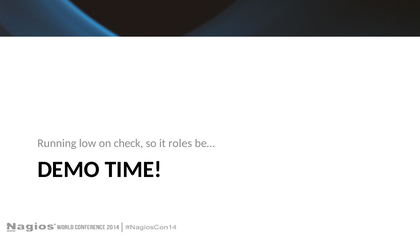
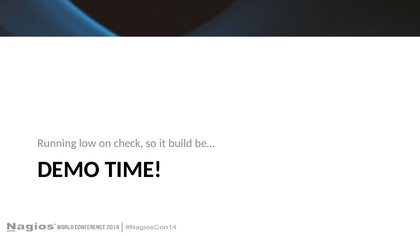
roles: roles -> build (180, 144)
